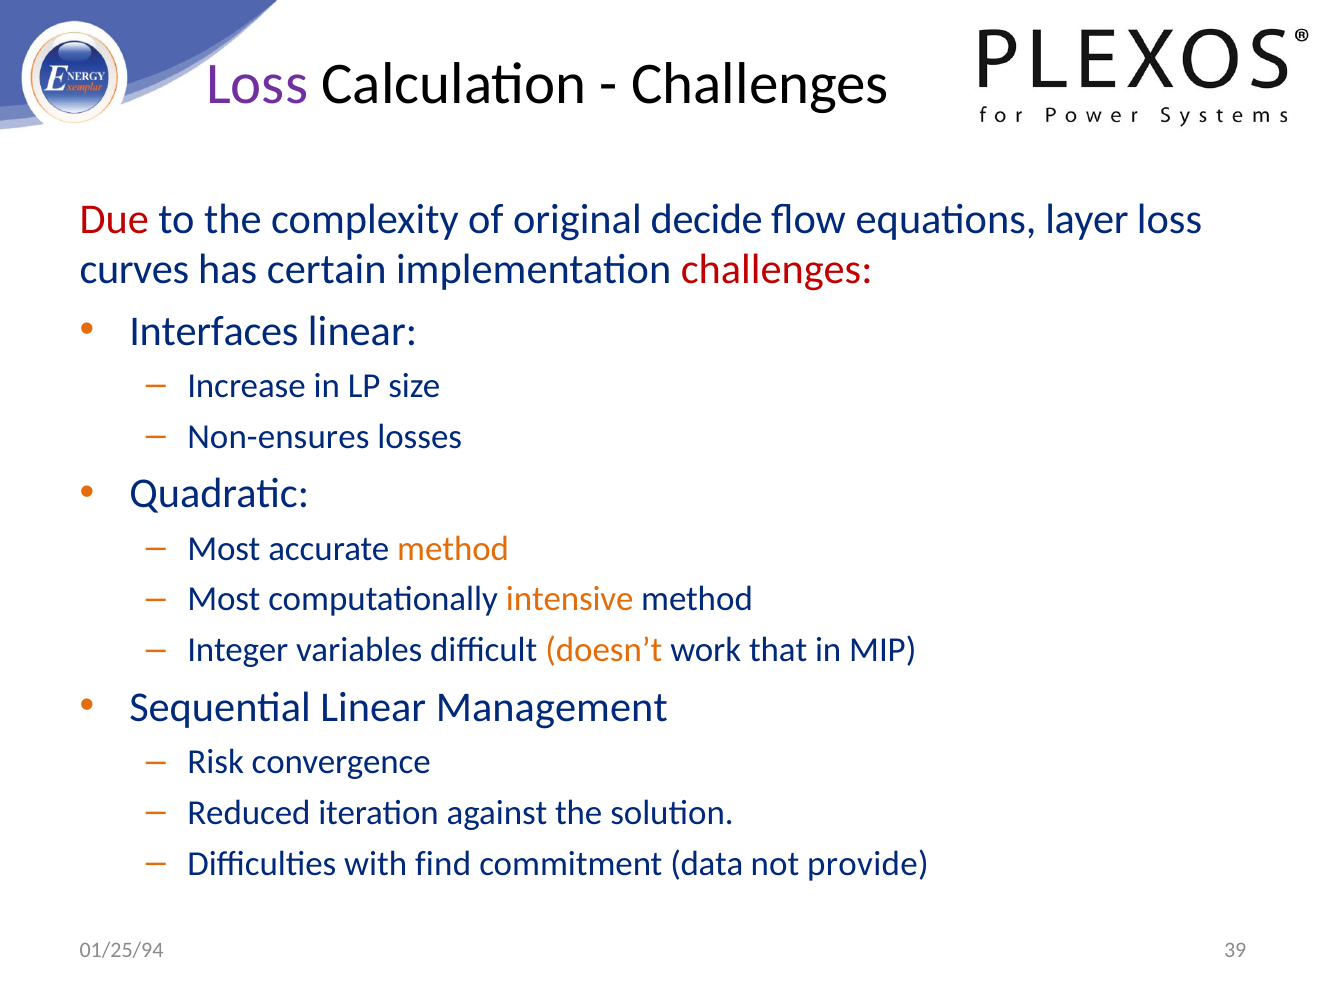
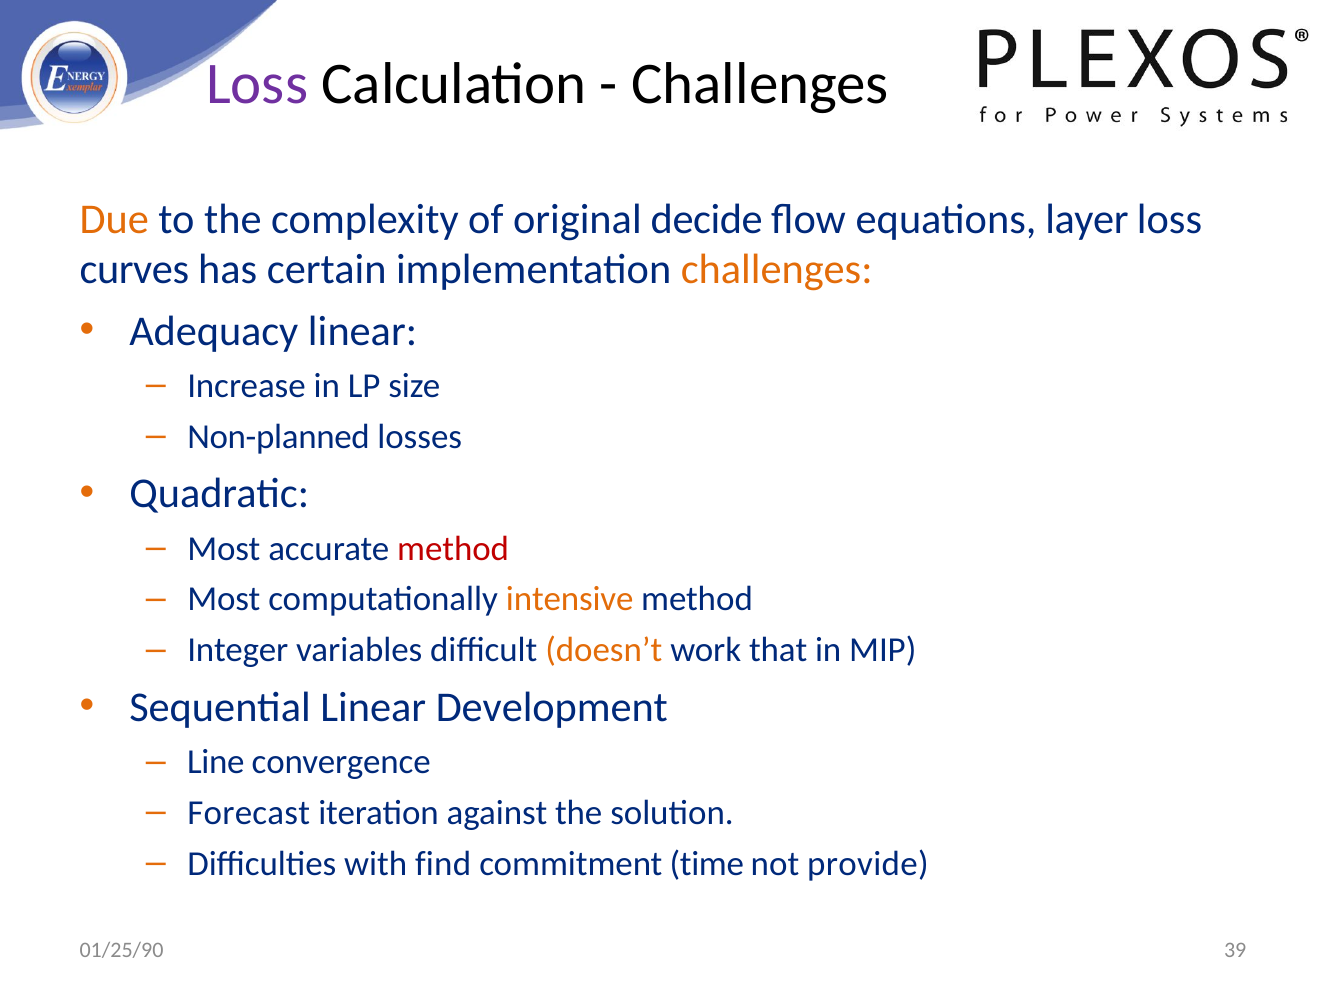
Due colour: red -> orange (114, 219)
challenges colour: red -> orange (777, 270)
Interfaces: Interfaces -> Adequacy (214, 331)
Non-ensures: Non-ensures -> Non-planned (279, 436)
method colour: orange -> red (453, 548)
Management: Management -> Development (552, 707)
Risk: Risk -> Line (216, 762)
Reduced: Reduced -> Forecast (249, 813)
data: data -> time (707, 863)
01/25/94: 01/25/94 -> 01/25/90 (122, 950)
